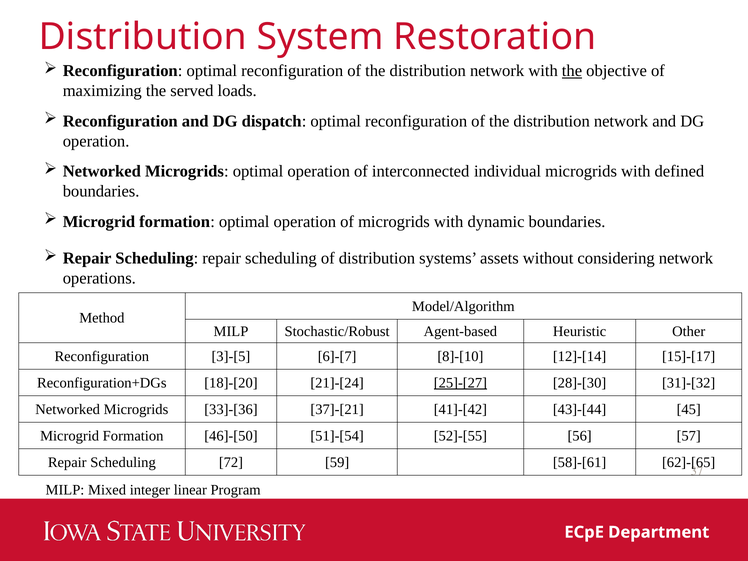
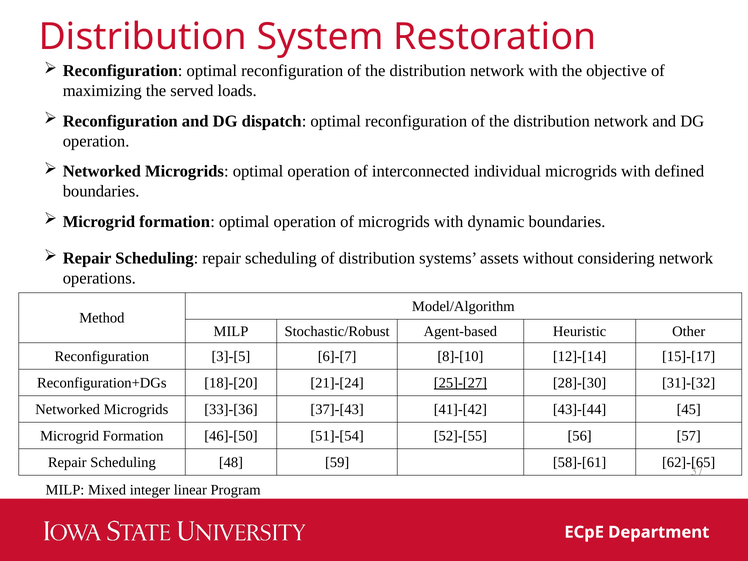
the underline: present -> none (572, 71)
37]-[21: 37]-[21 -> 37]-[43 (337, 409)
72: 72 -> 48 (231, 462)
